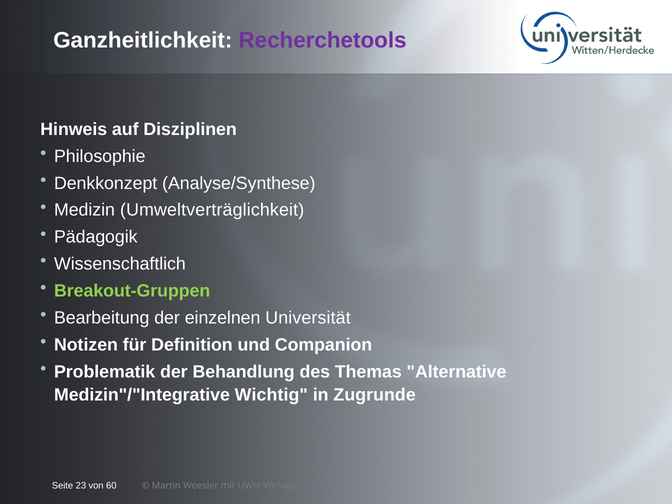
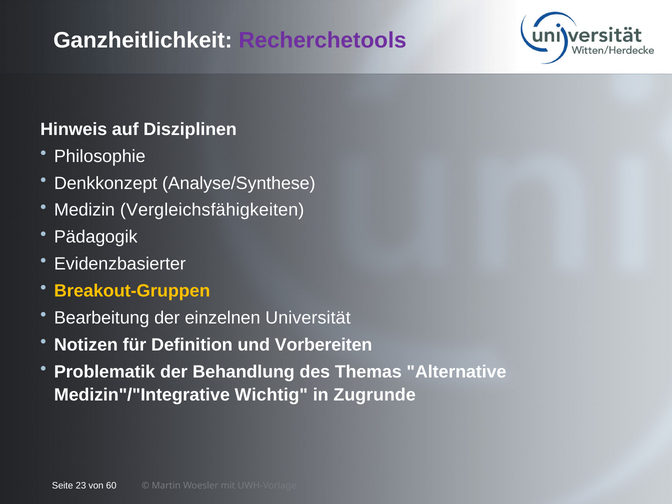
Umweltverträglichkeit: Umweltverträglichkeit -> Vergleichsfähigkeiten (212, 210)
Wissenschaftlich: Wissenschaftlich -> Evidenzbasierter (120, 264)
Breakout-Gruppen colour: light green -> yellow (132, 291)
Companion: Companion -> Vorbereiten (324, 345)
